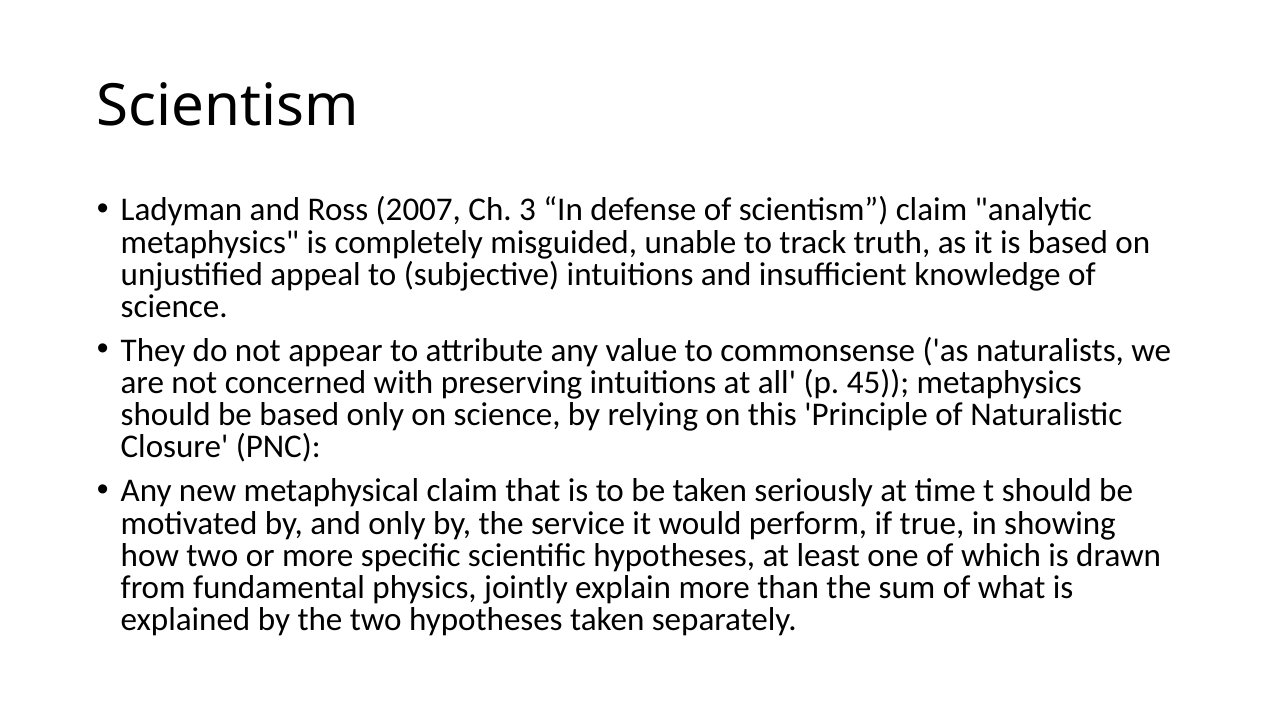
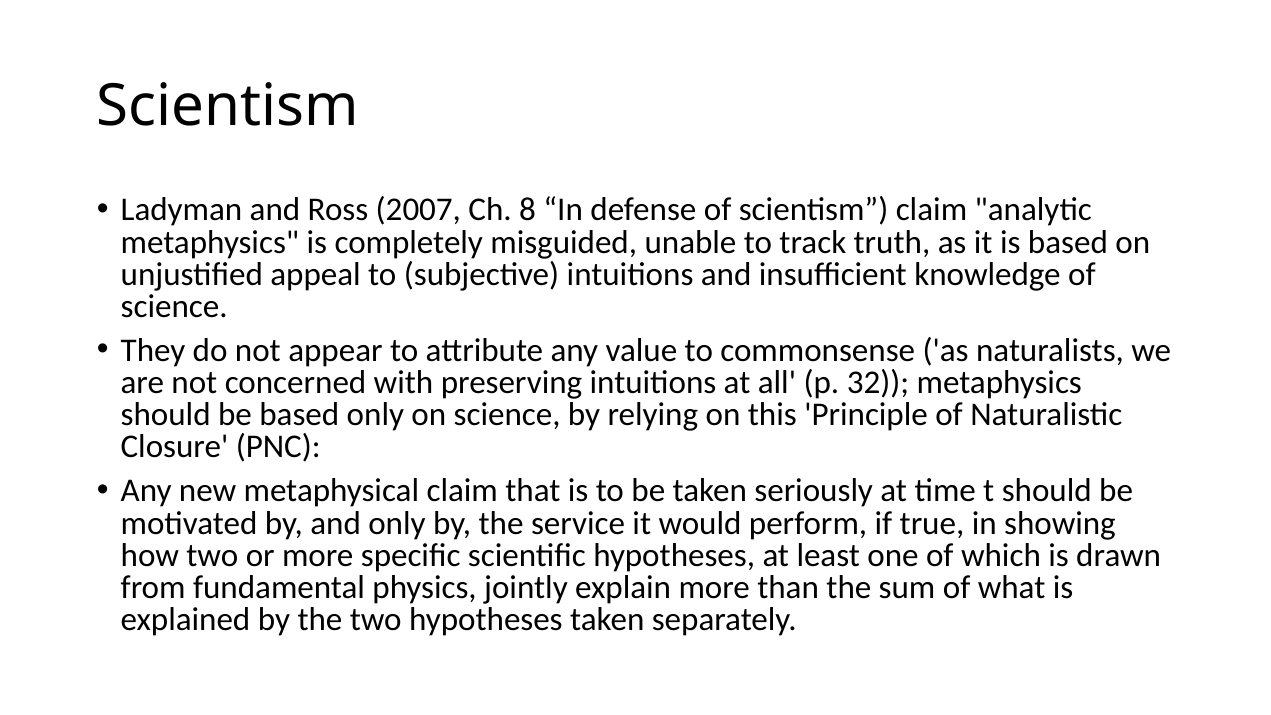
3: 3 -> 8 (528, 210)
45: 45 -> 32 (878, 383)
